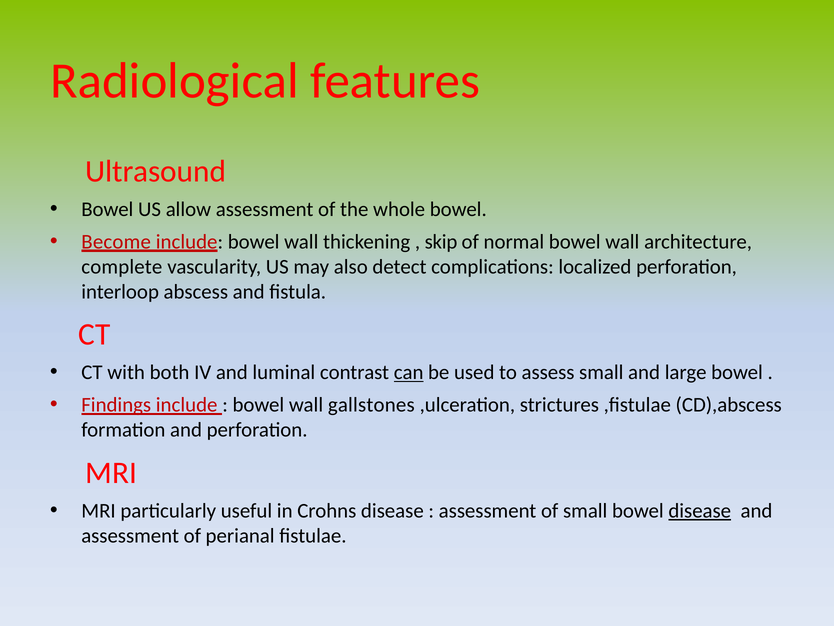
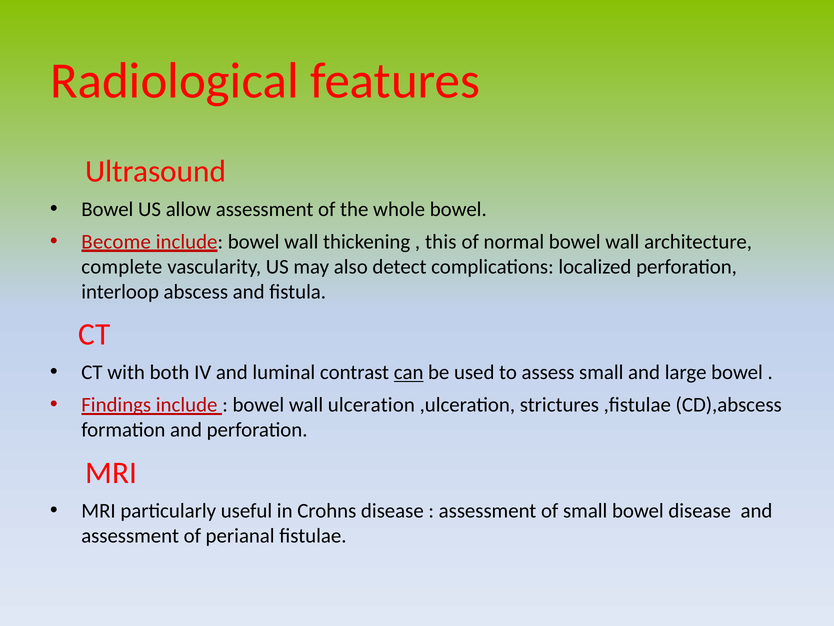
skip: skip -> this (441, 242)
gallstones: gallstones -> ulceration (371, 405)
disease underline: present -> none (700, 510)
